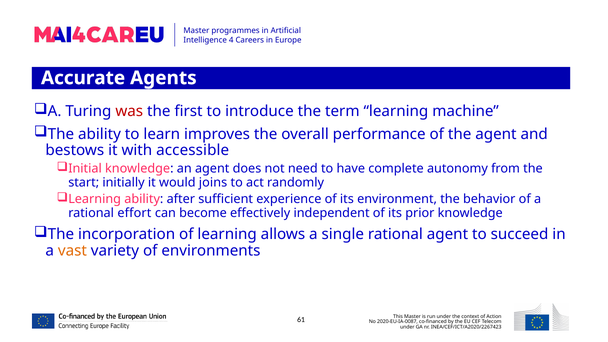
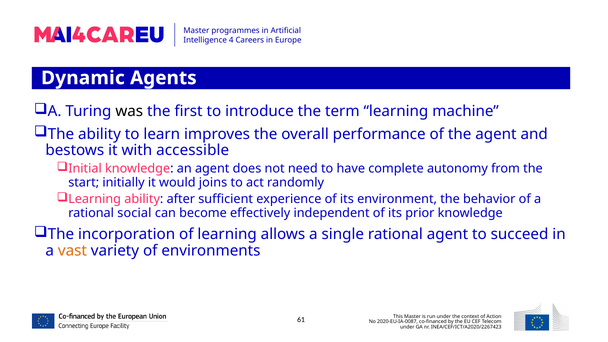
Accurate: Accurate -> Dynamic (83, 78)
was colour: red -> black (129, 111)
effort: effort -> social (134, 213)
